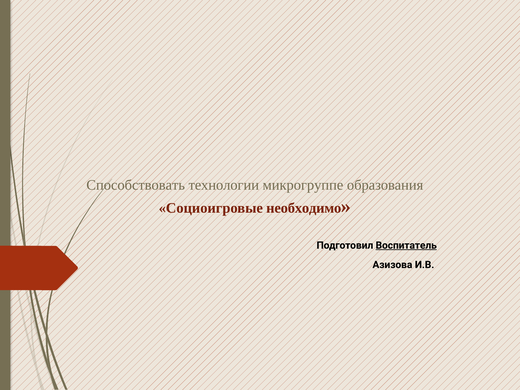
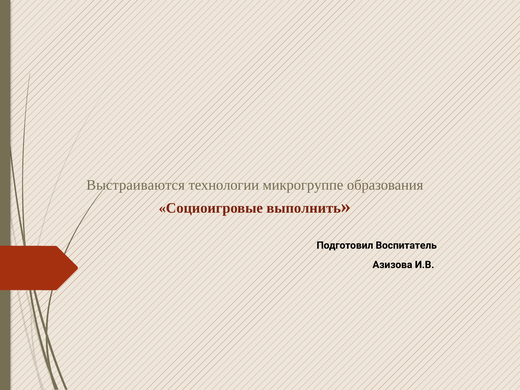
Способствовать: Способствовать -> Выстраиваются (136, 185)
необходимо: необходимо -> выполнить (304, 208)
Воспитатель underline: present -> none (406, 245)
